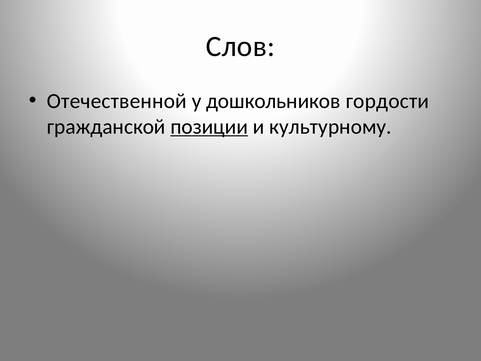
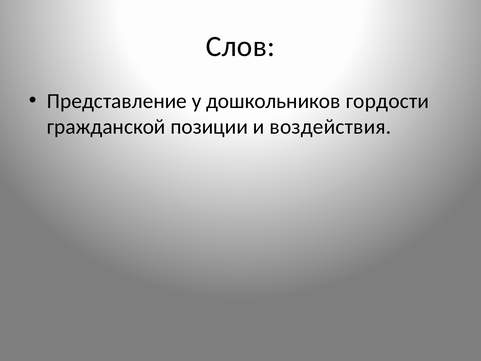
Отечественной: Отечественной -> Представление (117, 101)
позиции underline: present -> none (209, 127)
культурному: культурному -> воздействия (330, 127)
